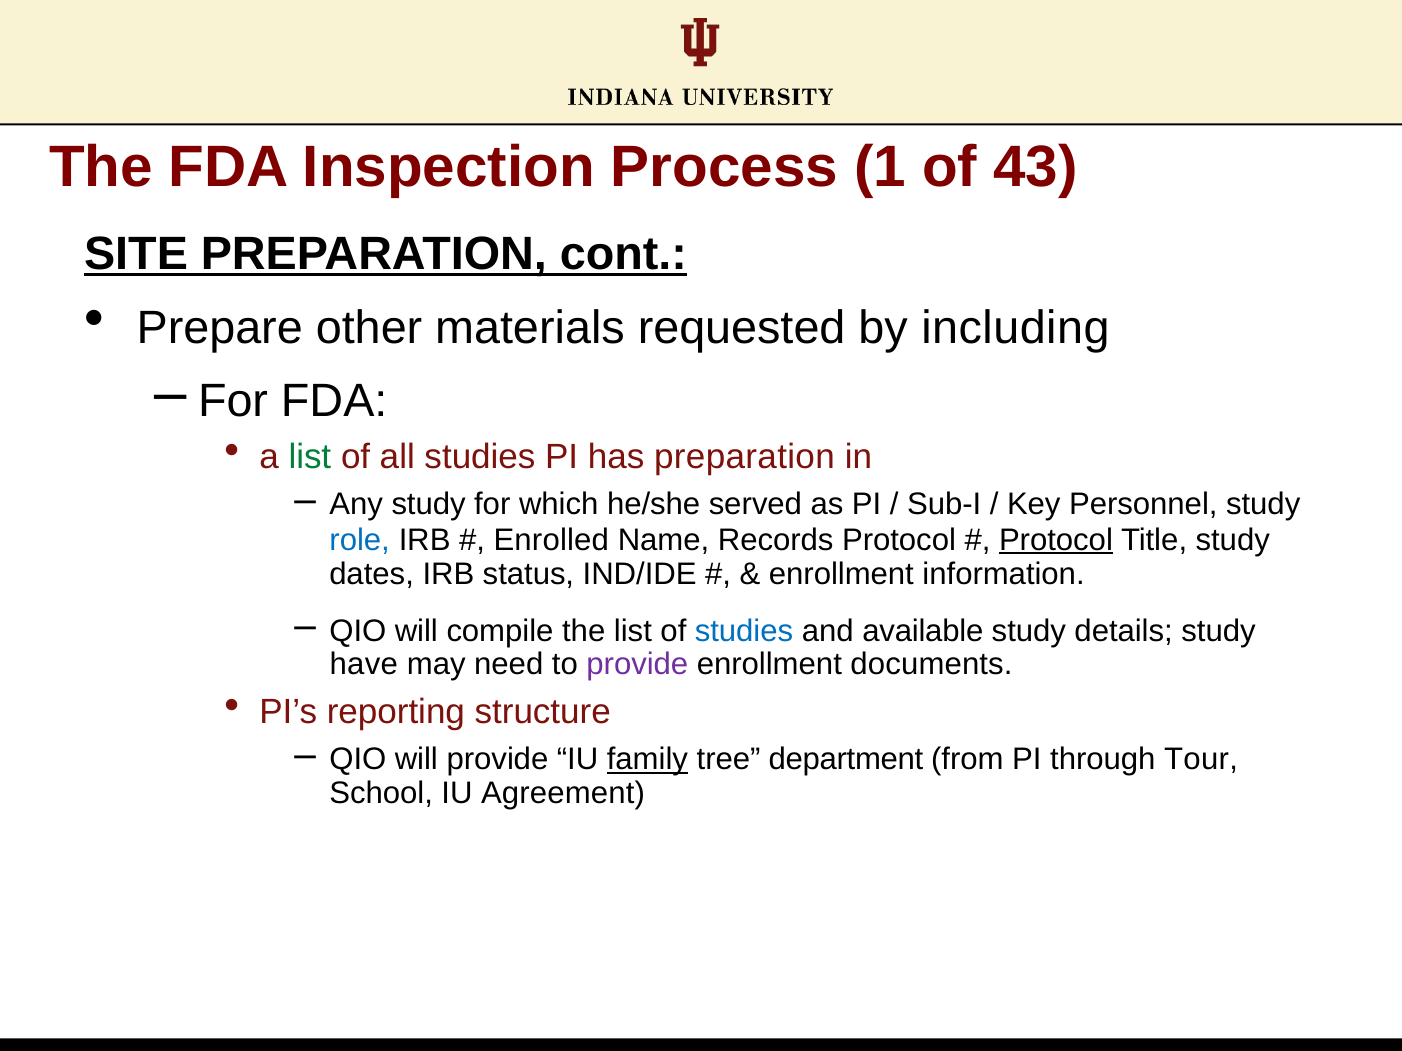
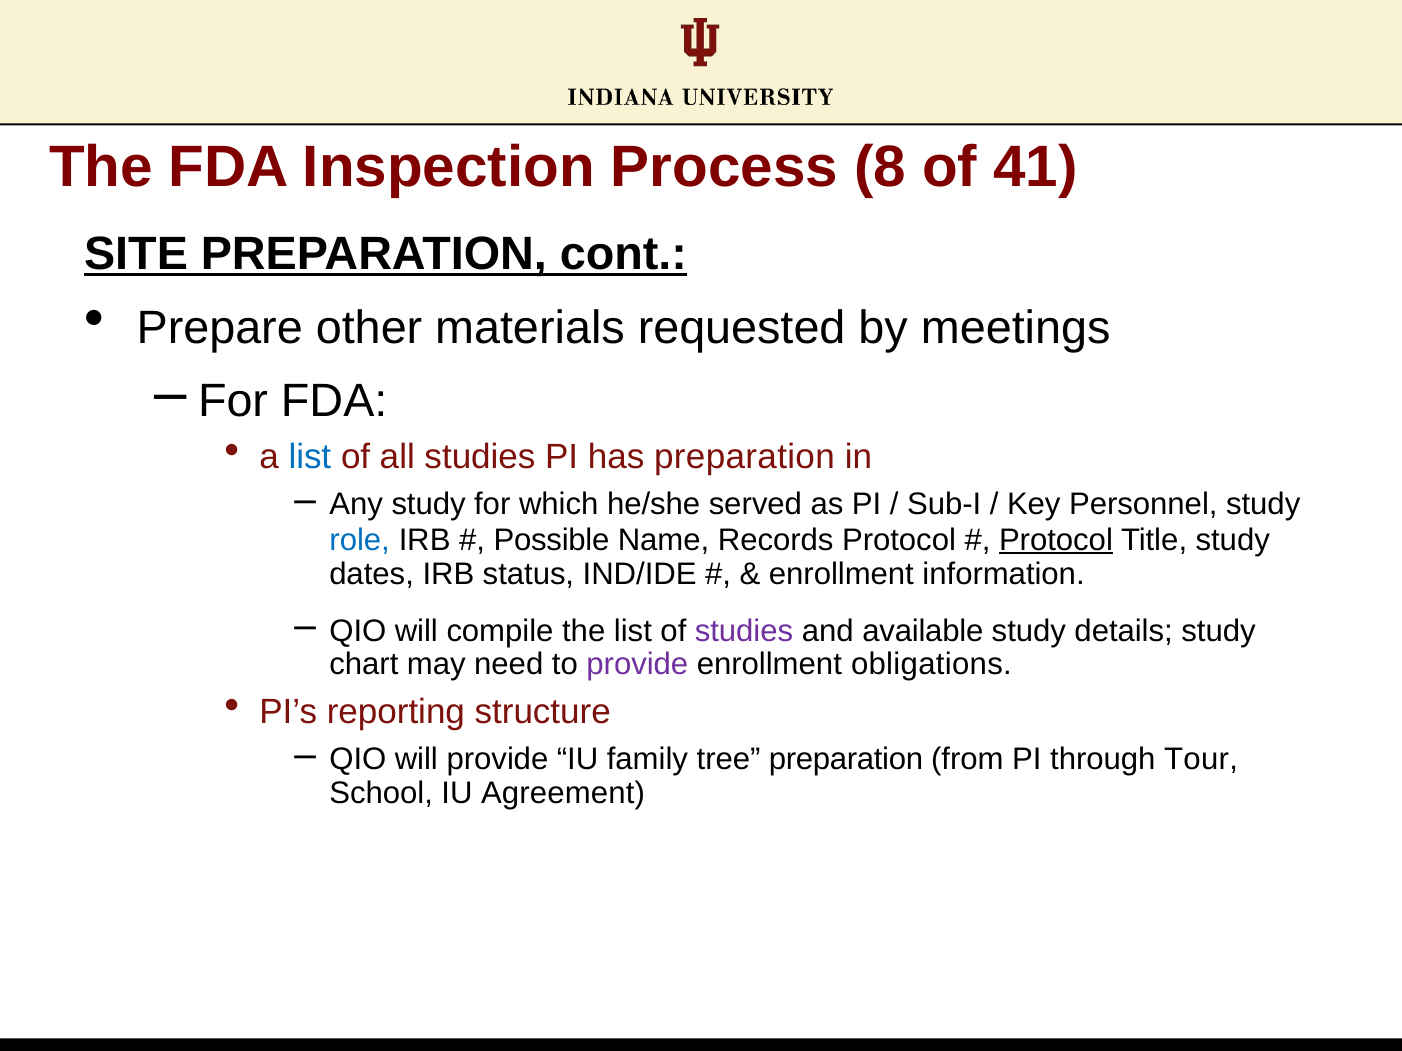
1: 1 -> 8 (880, 168)
43: 43 -> 41 (1036, 168)
including: including -> meetings (1016, 328)
list colour: green -> blue (310, 457)
Enrolled: Enrolled -> Possible (552, 540)
studies colour: blue -> purple (744, 631)
have: have -> chart (364, 665)
documents: documents -> obligations (931, 665)
family underline: present -> none (647, 760)
tree department: department -> preparation (846, 760)
